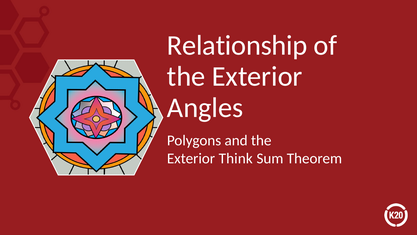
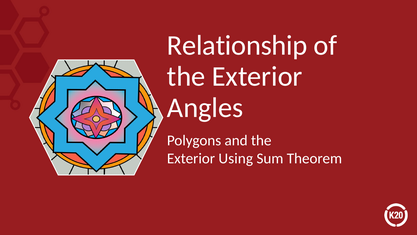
Think: Think -> Using (236, 158)
